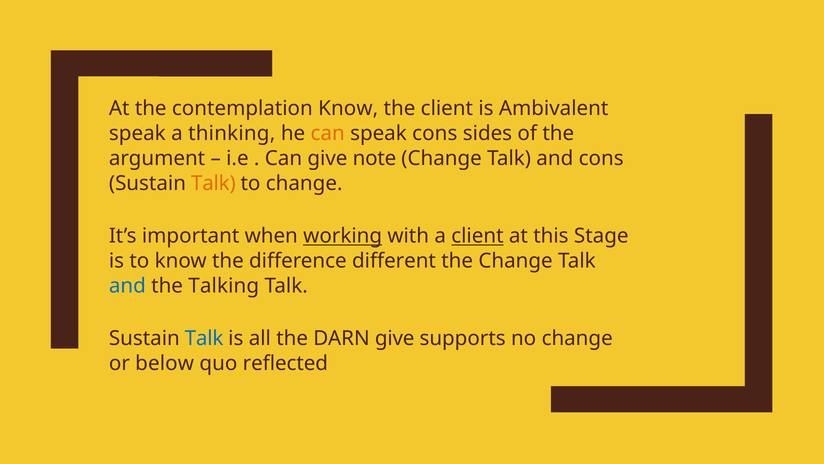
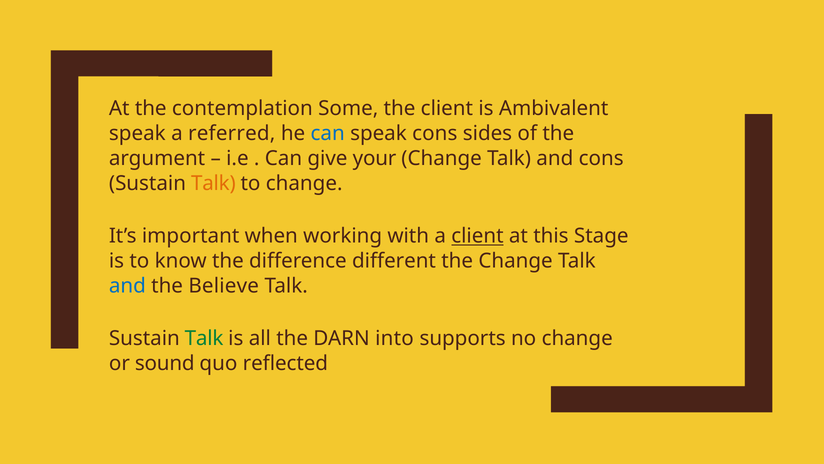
contemplation Know: Know -> Some (348, 108)
thinking: thinking -> referred (232, 133)
can colour: orange -> blue (328, 133)
note: note -> your (375, 158)
working underline: present -> none (343, 236)
Talking: Talking -> Believe (224, 286)
Talk colour: blue -> green (204, 338)
DARN give: give -> into (395, 338)
below: below -> sound (165, 363)
